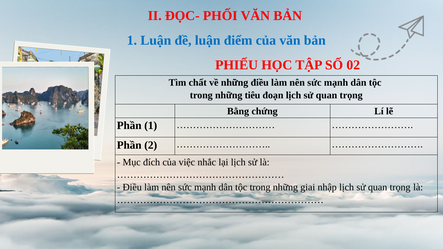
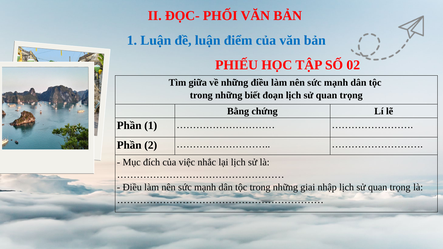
chất: chất -> giữa (198, 83)
tiêu: tiêu -> biết (253, 95)
